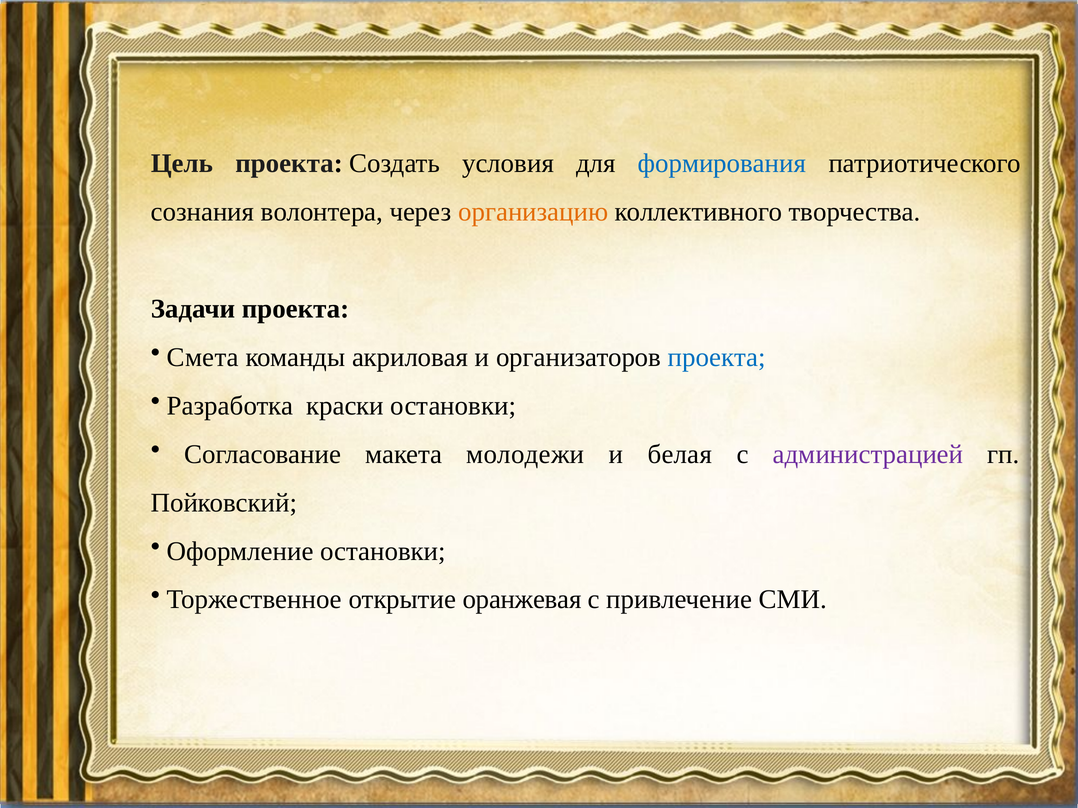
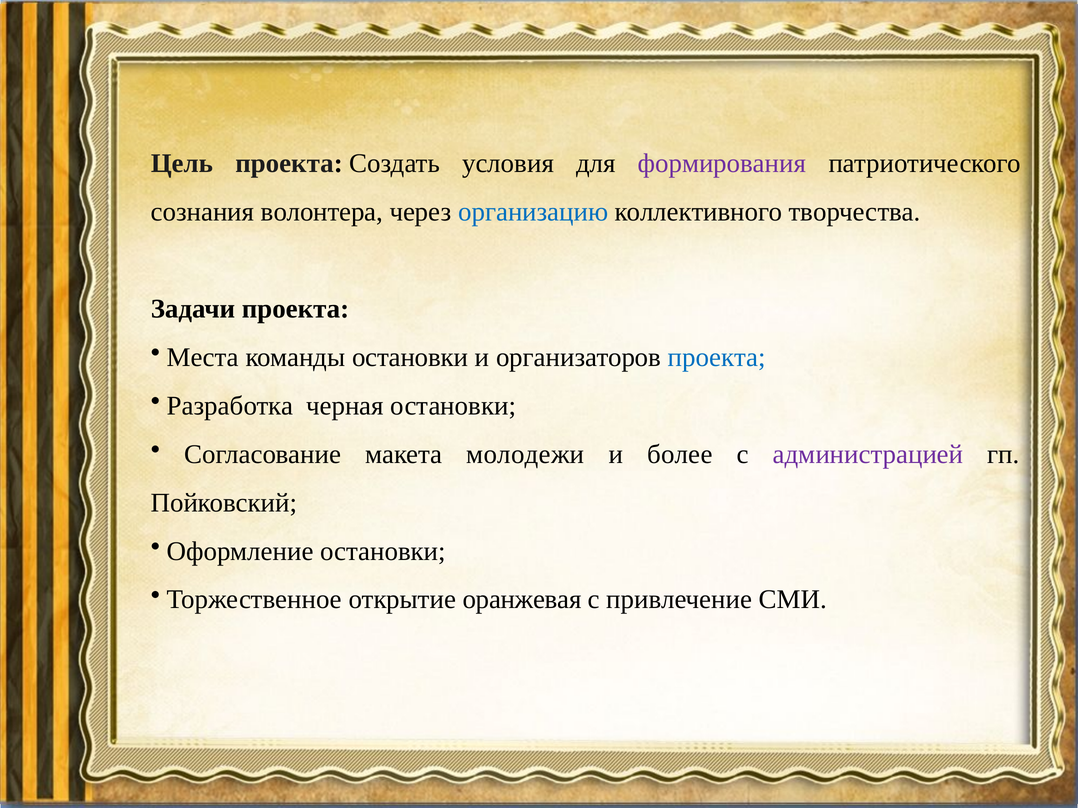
формирования colour: blue -> purple (722, 163)
организацию colour: orange -> blue (533, 212)
Смета: Смета -> Места (203, 357)
команды акриловая: акриловая -> остановки (410, 357)
краски: краски -> черная (345, 406)
белая: белая -> более (680, 454)
